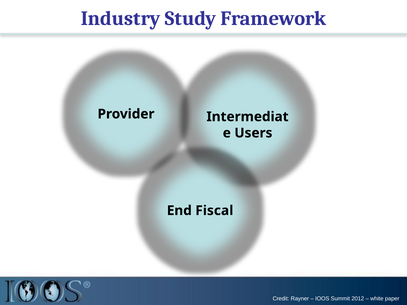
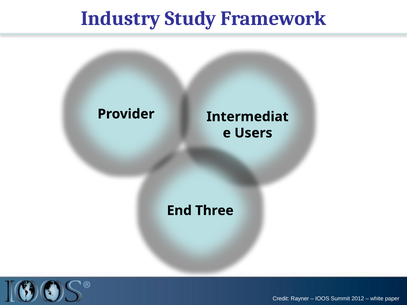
Fiscal: Fiscal -> Three (214, 211)
